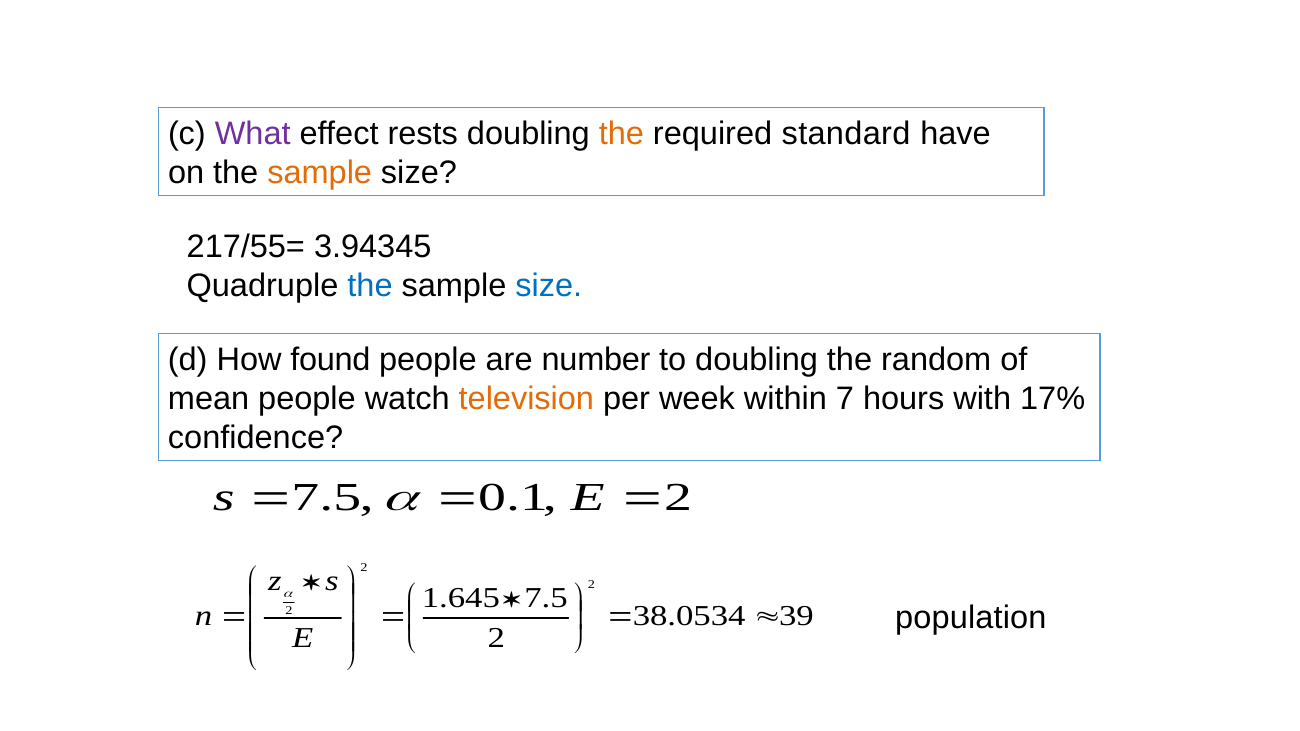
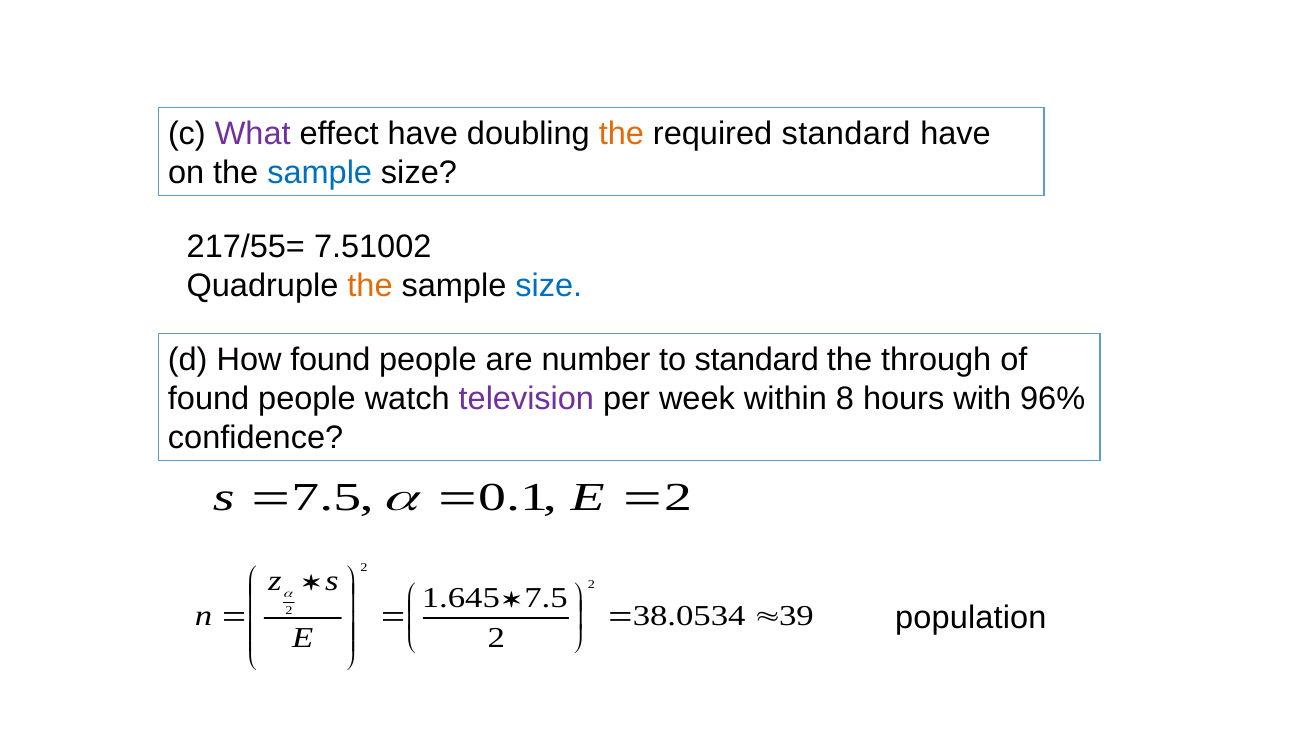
effect rests: rests -> have (423, 134)
sample colour: orange -> blue (320, 173)
3.94345: 3.94345 -> 7.51002 (373, 247)
the colour: blue -> orange (370, 286)
to doubling: doubling -> standard (757, 360)
random: random -> through (936, 360)
mean: mean -> found (209, 399)
television colour: orange -> purple (526, 399)
within 7: 7 -> 8 (845, 399)
17%: 17% -> 96% (1053, 399)
